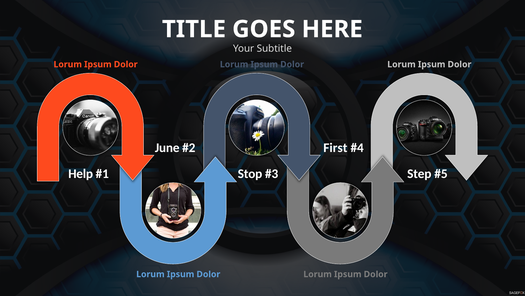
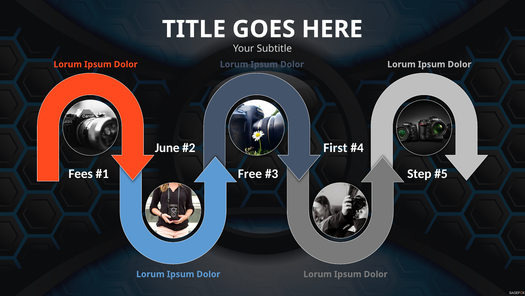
Help: Help -> Fees (81, 174)
Stop: Stop -> Free (250, 174)
